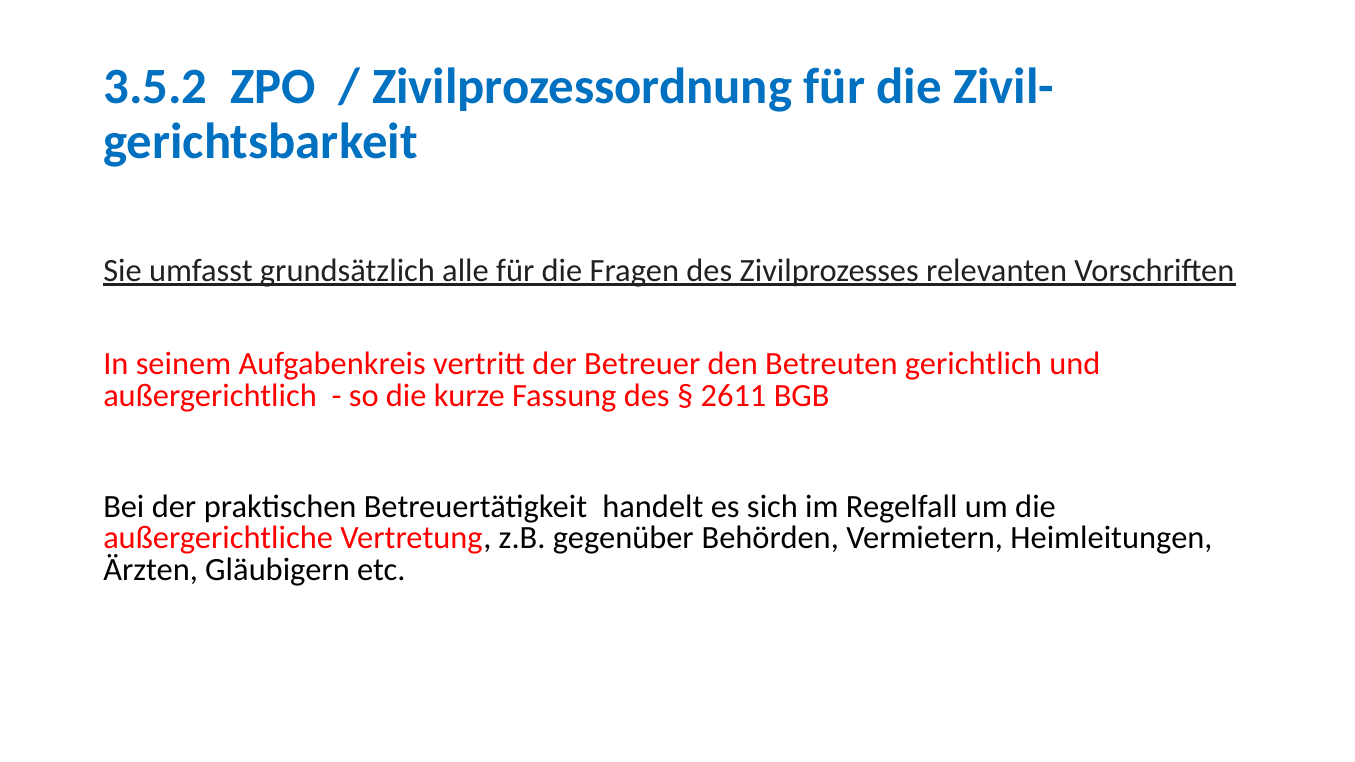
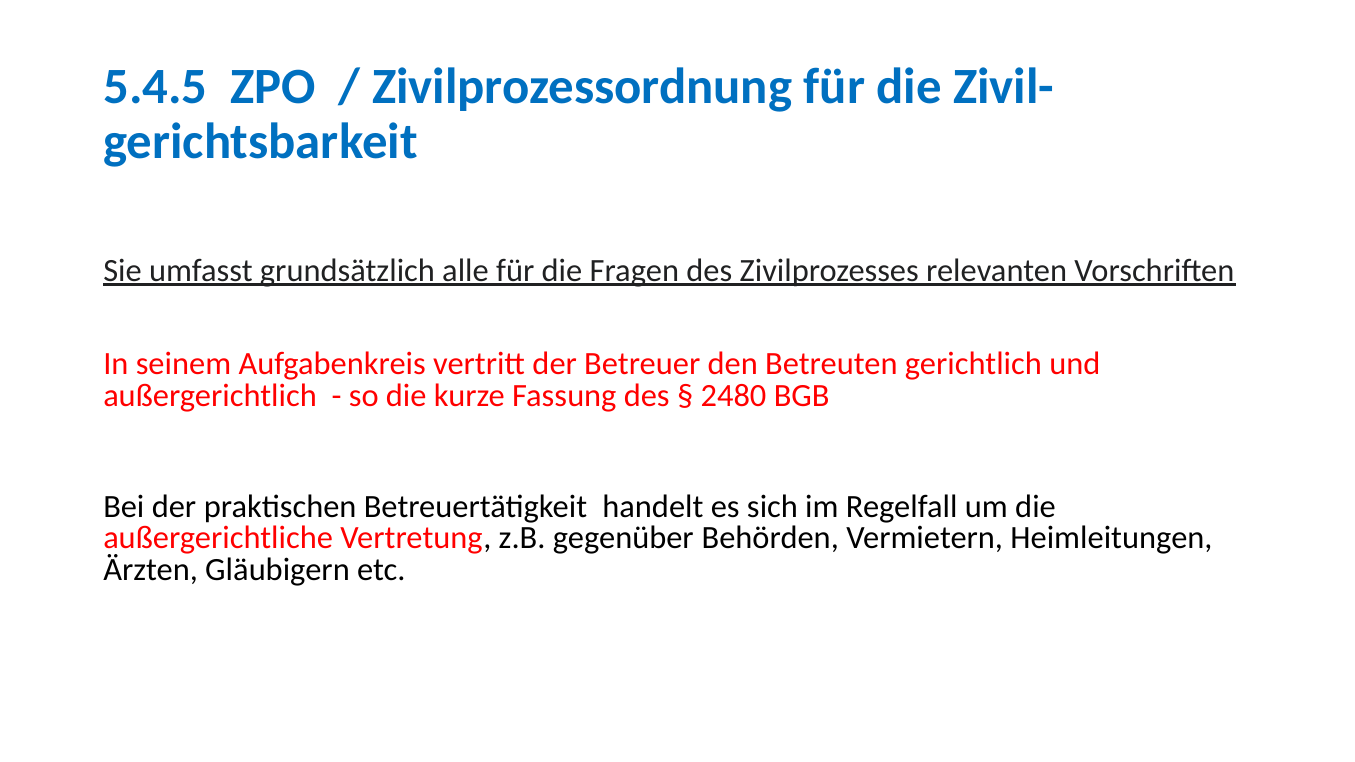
3.5.2: 3.5.2 -> 5.4.5 (155, 86)
2611: 2611 -> 2480 (734, 396)
